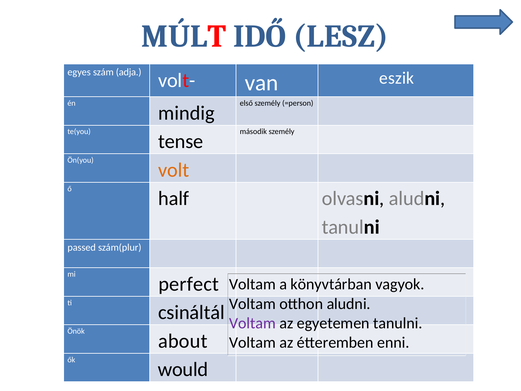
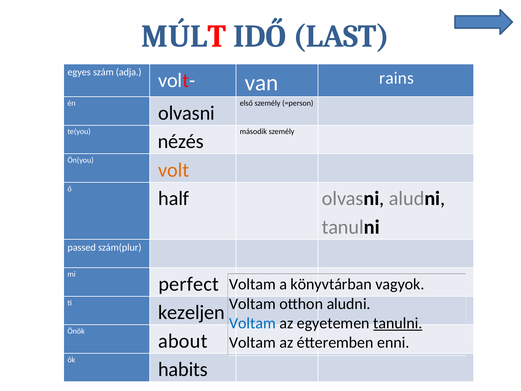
LESZ: LESZ -> LAST (341, 36)
van eszik: eszik -> rains (397, 78)
mindig: mindig -> olvasni (186, 113)
tense: tense -> nézés (181, 141)
csináltál: csináltál -> kezeljen (192, 312)
Voltam colour: purple -> blue (253, 323)
tanulni underline: none -> present (398, 323)
would: would -> habits (183, 369)
